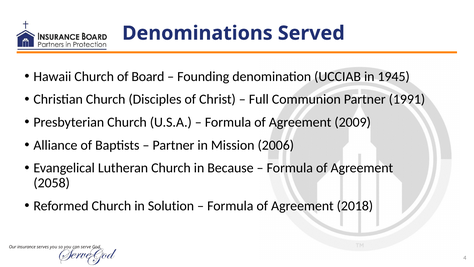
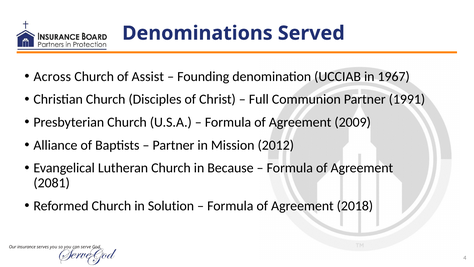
Hawaii: Hawaii -> Across (52, 76)
Board: Board -> Assist (148, 76)
1945: 1945 -> 1967 (394, 76)
2006: 2006 -> 2012 (276, 145)
2058: 2058 -> 2081 (52, 183)
